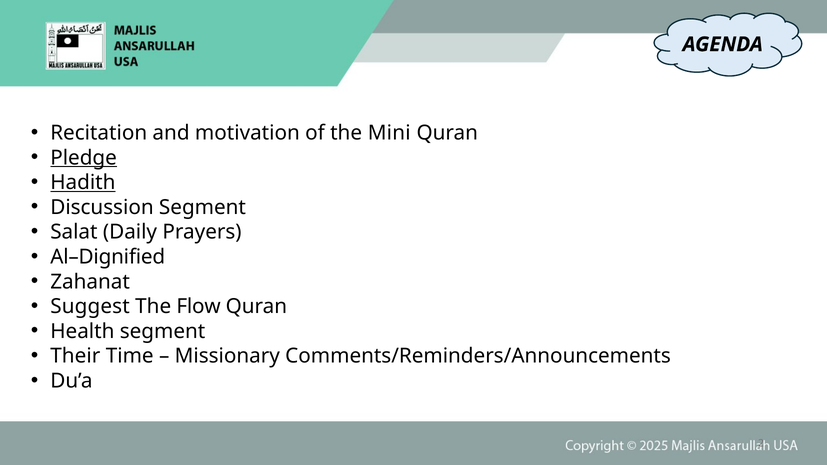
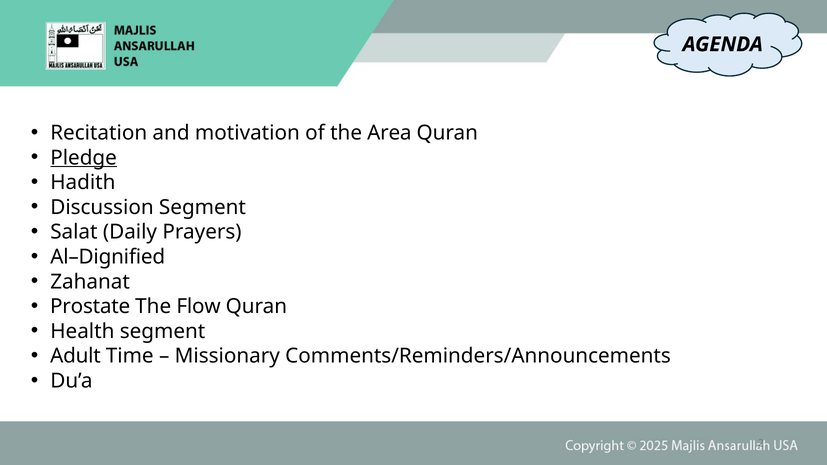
Mini: Mini -> Area (389, 133)
Hadith underline: present -> none (83, 183)
Suggest: Suggest -> Prostate (90, 307)
Their: Their -> Adult (75, 356)
